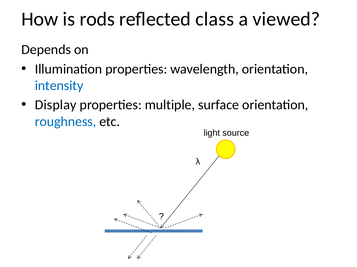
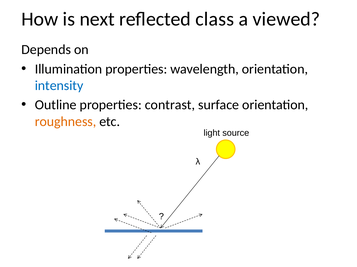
rods: rods -> next (97, 19)
Display: Display -> Outline (56, 105)
multiple: multiple -> contrast (170, 105)
roughness colour: blue -> orange (66, 122)
